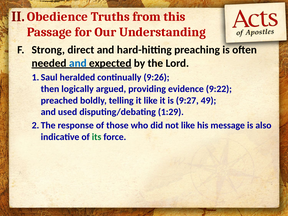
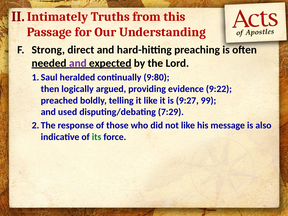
Obedience: Obedience -> Intimately (58, 17)
and colour: blue -> purple (78, 63)
9:26: 9:26 -> 9:80 (156, 77)
49: 49 -> 99 (208, 100)
1:29: 1:29 -> 7:29 (171, 112)
